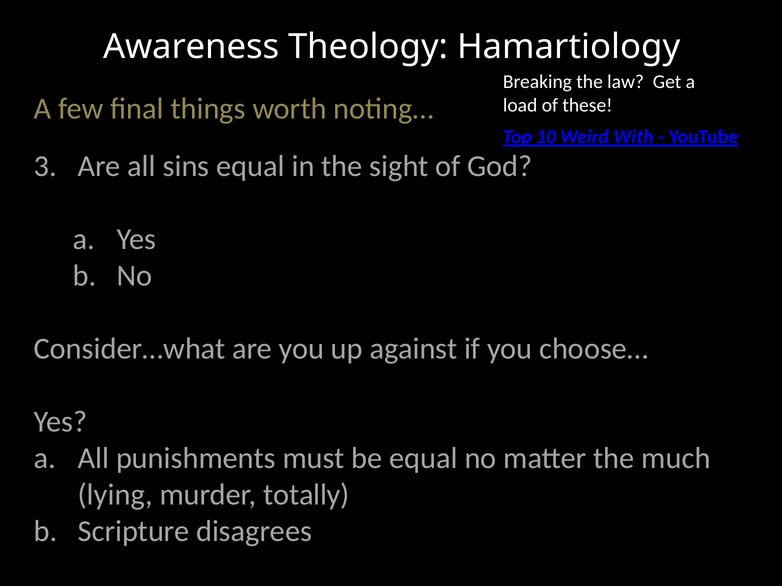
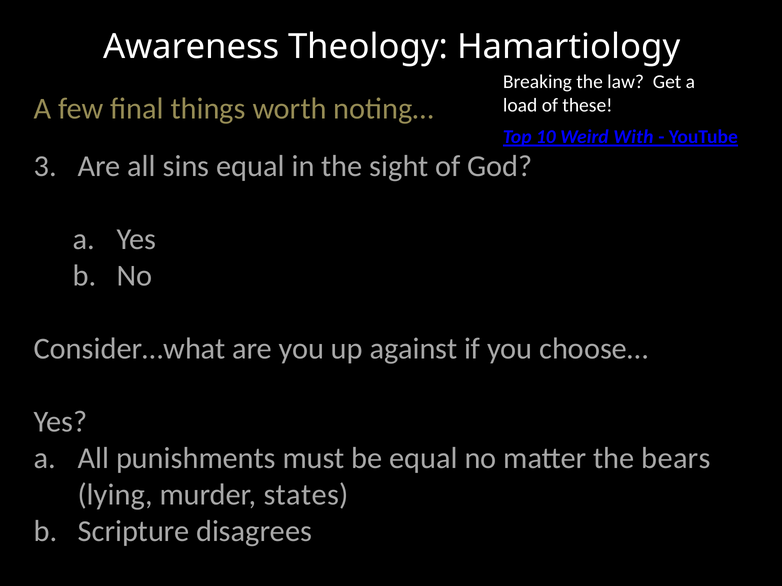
much: much -> bears (676, 458)
totally: totally -> states (306, 495)
